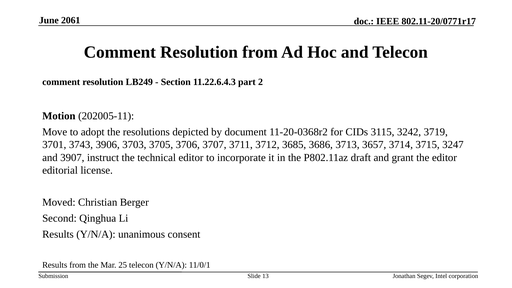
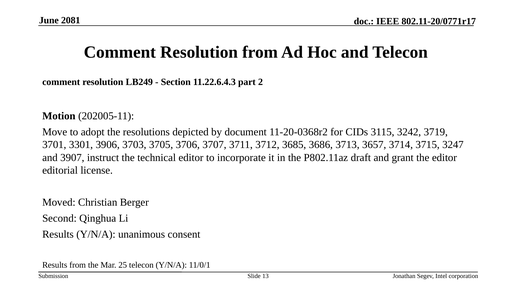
2061: 2061 -> 2081 (71, 20)
3743: 3743 -> 3301 (81, 145)
